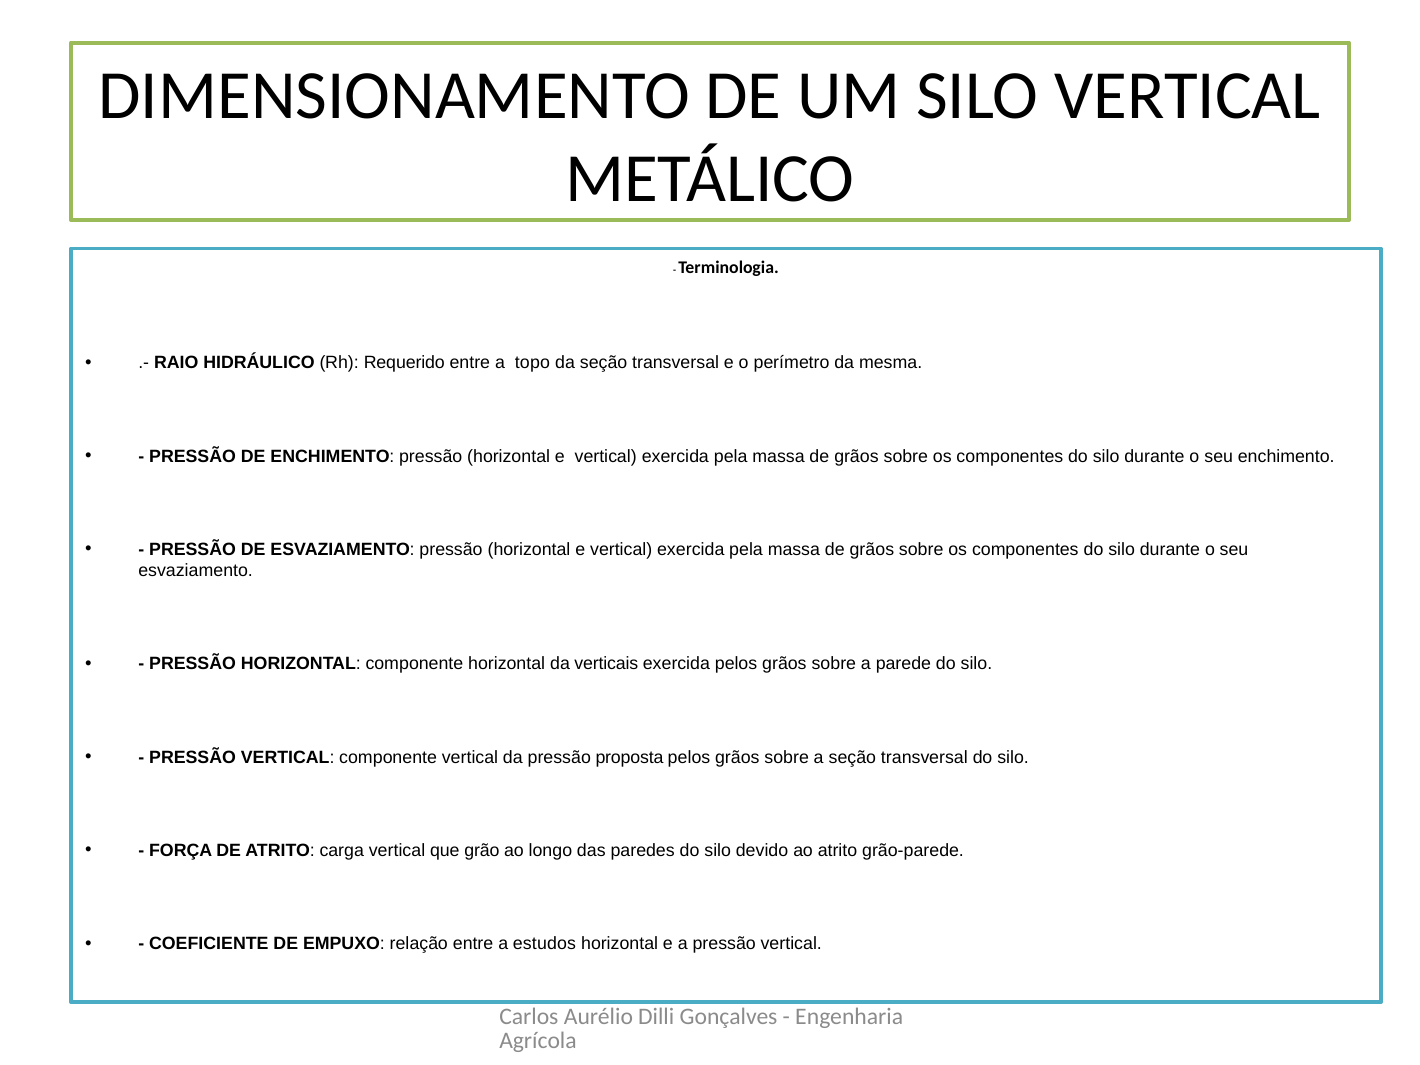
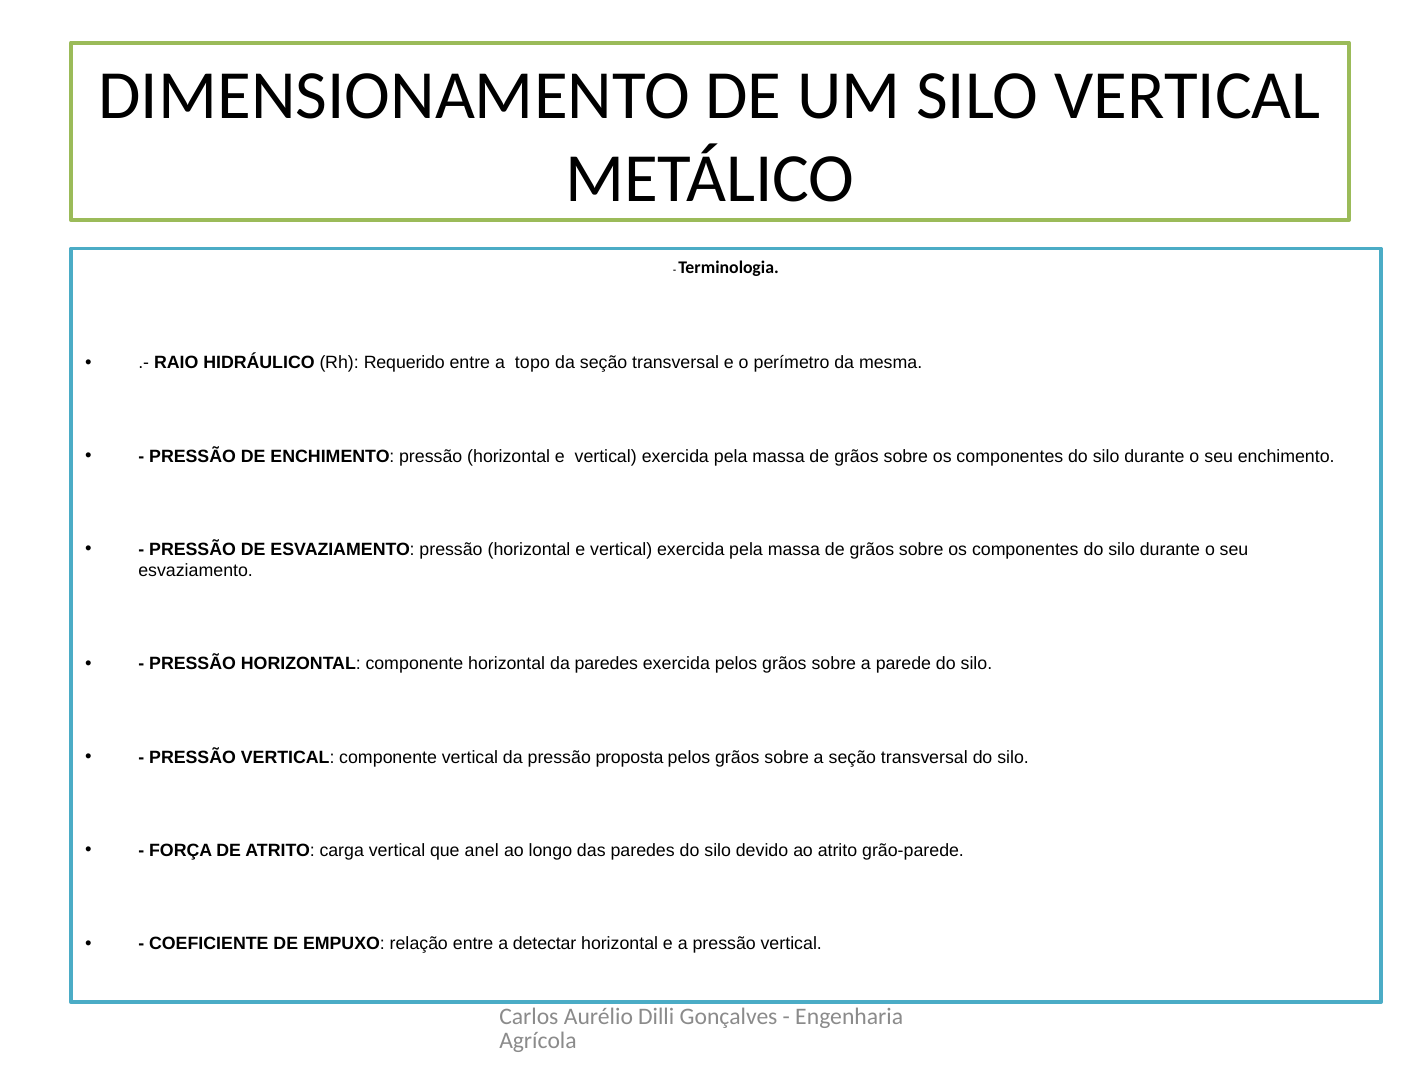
da verticais: verticais -> paredes (606, 664)
grão: grão -> anel (482, 851)
estudos: estudos -> detectar (545, 944)
